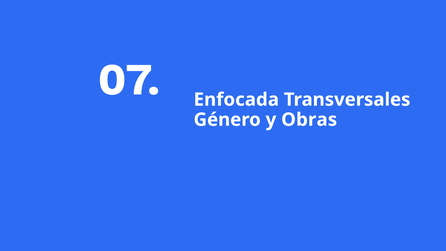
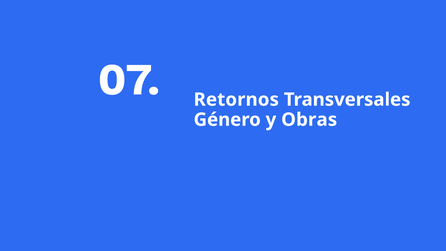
Enfocada: Enfocada -> Retornos (236, 100)
